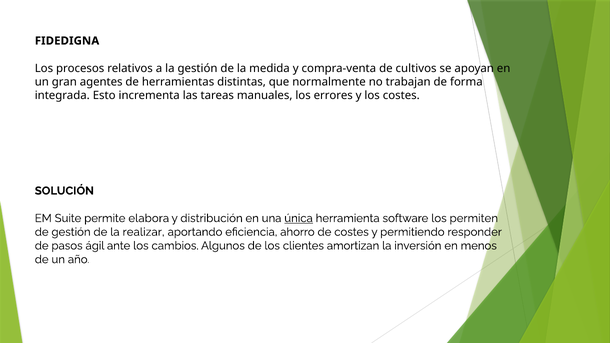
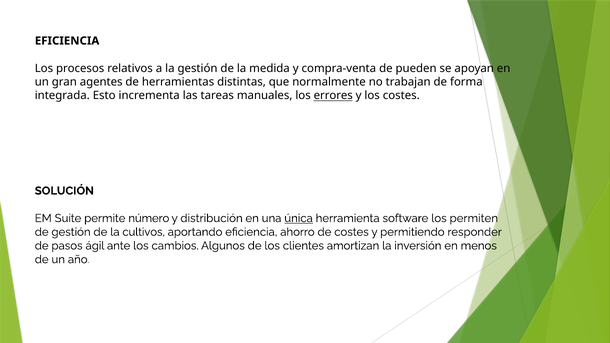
FIDEDIGNA: FIDEDIGNA -> EFICIENCIA (67, 41)
cultivos: cultivos -> pueden (416, 68)
errores underline: none -> present (333, 96)
elabora: elabora -> número (149, 218)
realizar: realizar -> cultivos (144, 232)
